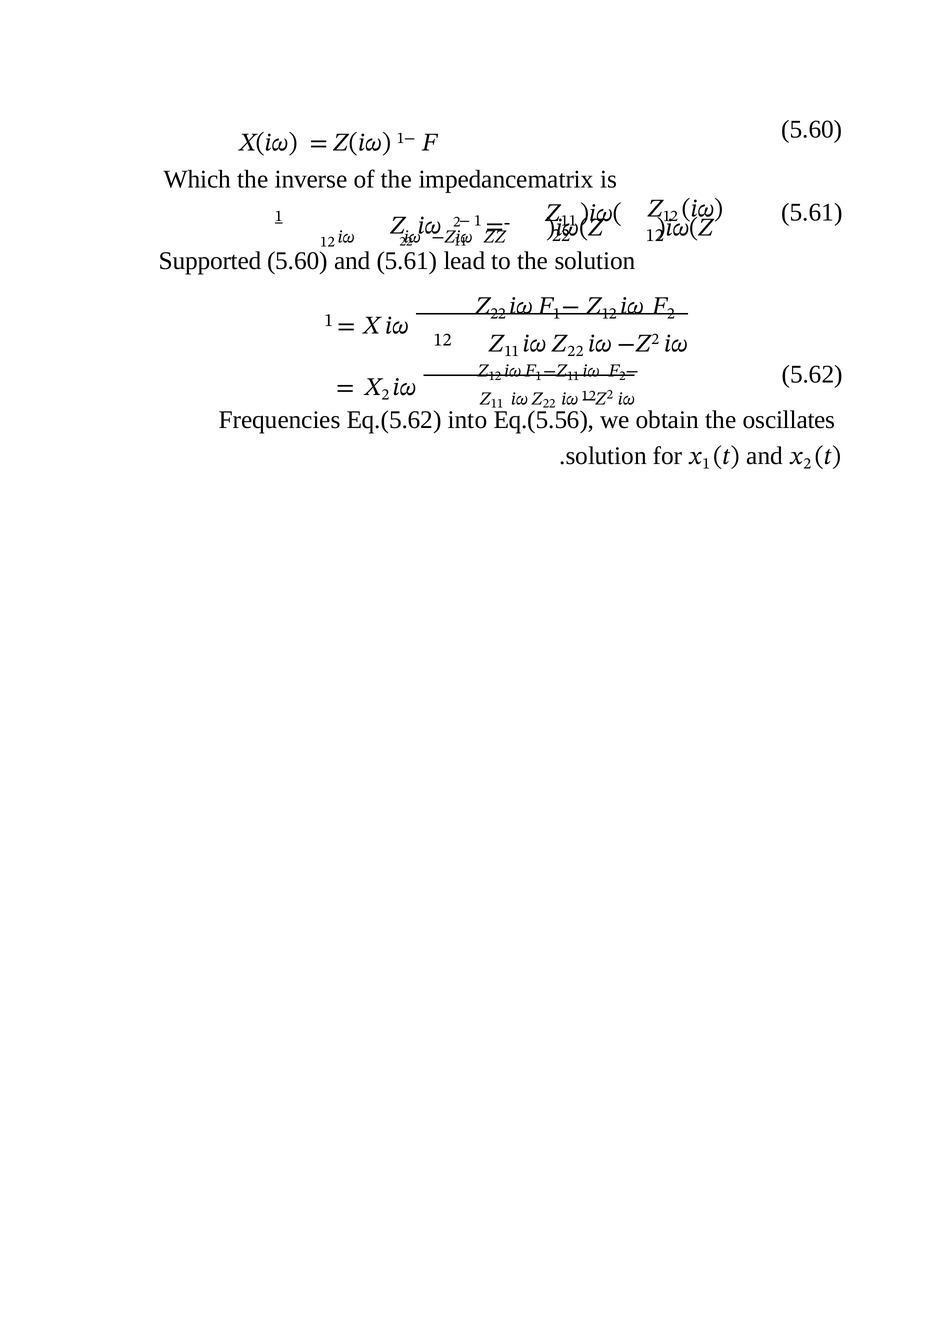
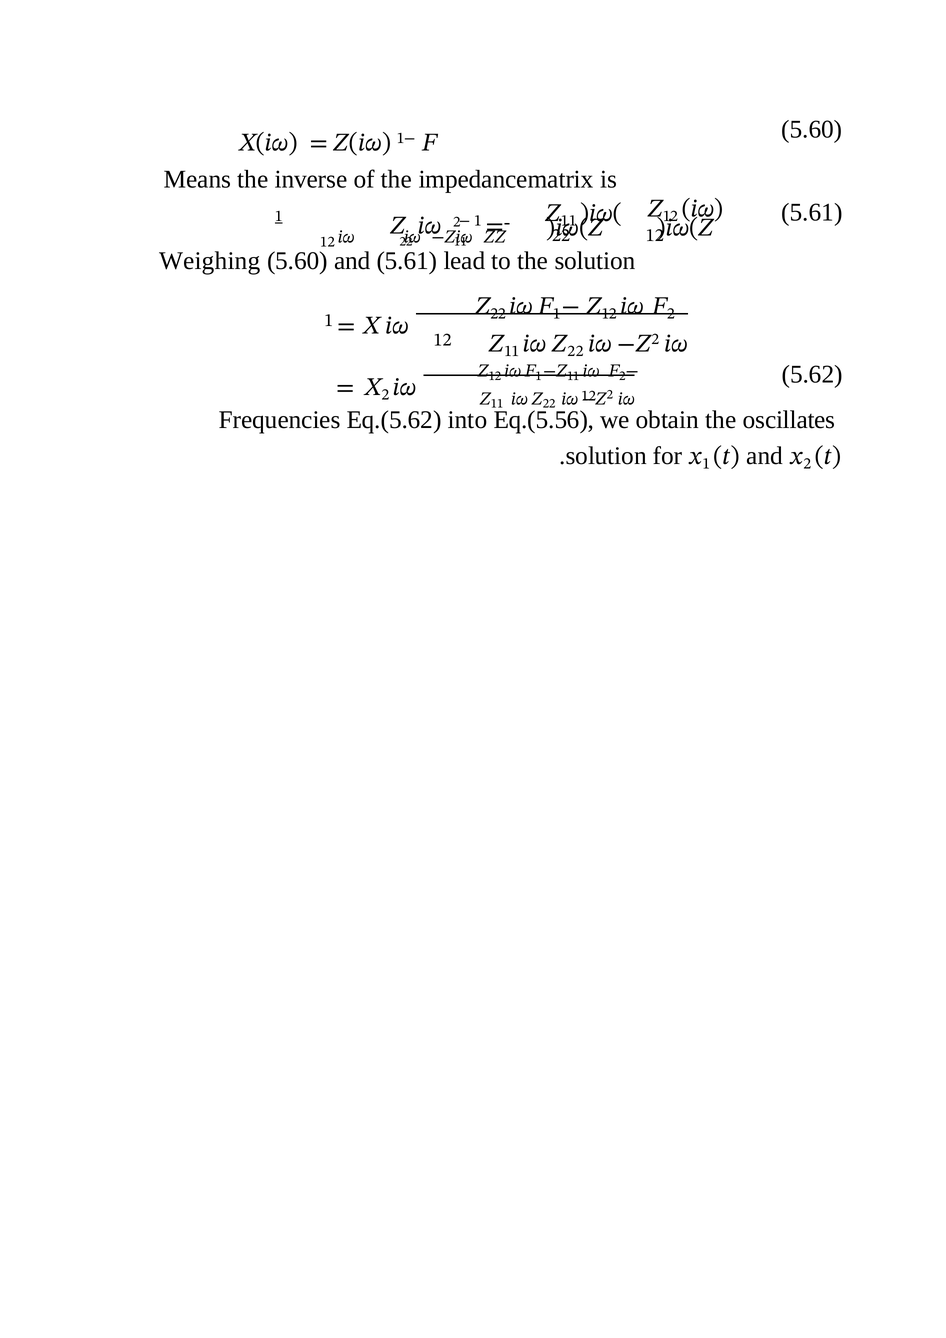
Which: Which -> Means (197, 179)
Supported: Supported -> Weighing (210, 261)
